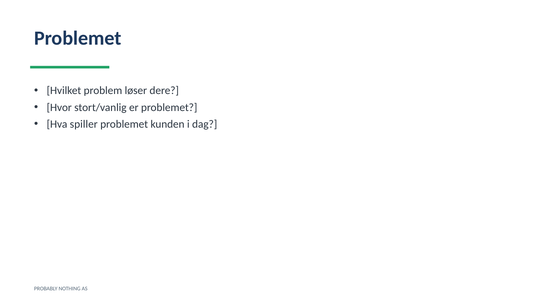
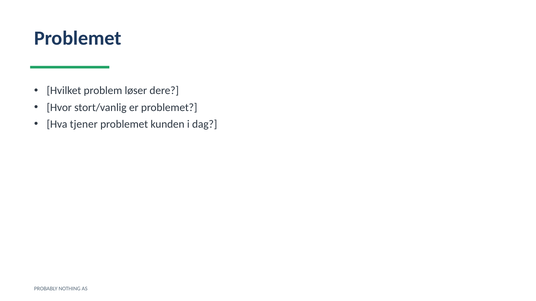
spiller: spiller -> tjener (84, 124)
